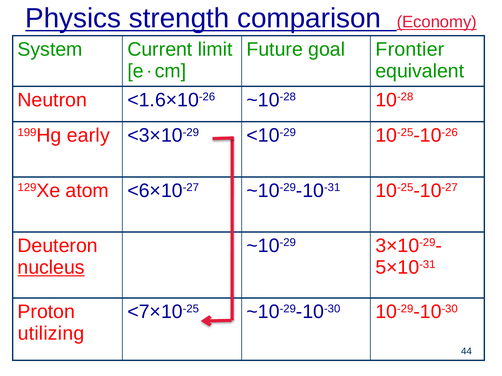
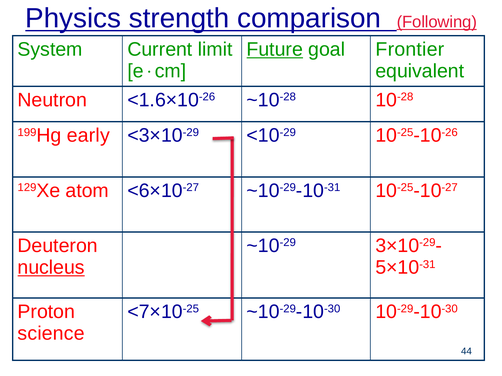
Economy: Economy -> Following (437, 22)
Future underline: none -> present (275, 50)
utilizing: utilizing -> science (51, 334)
